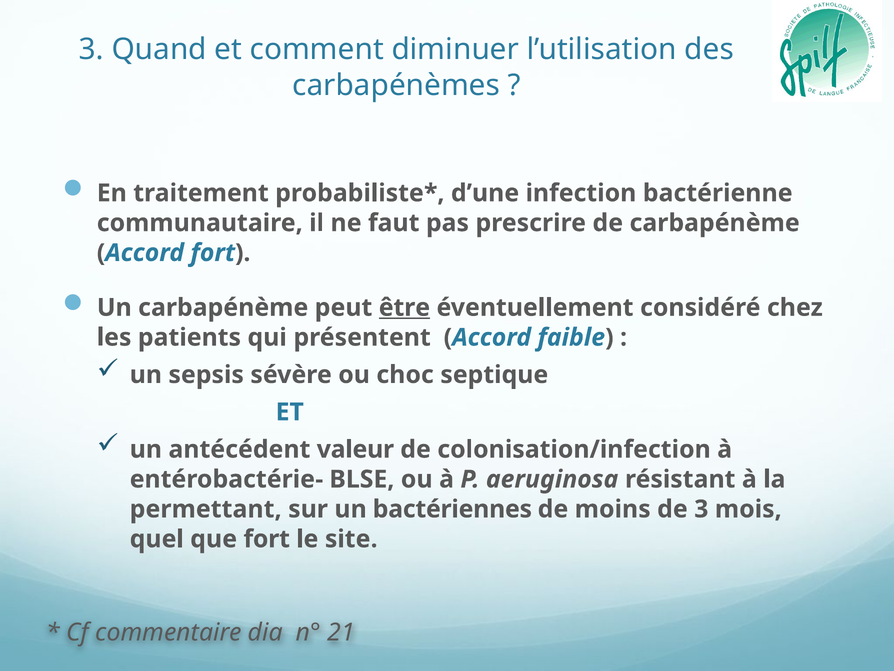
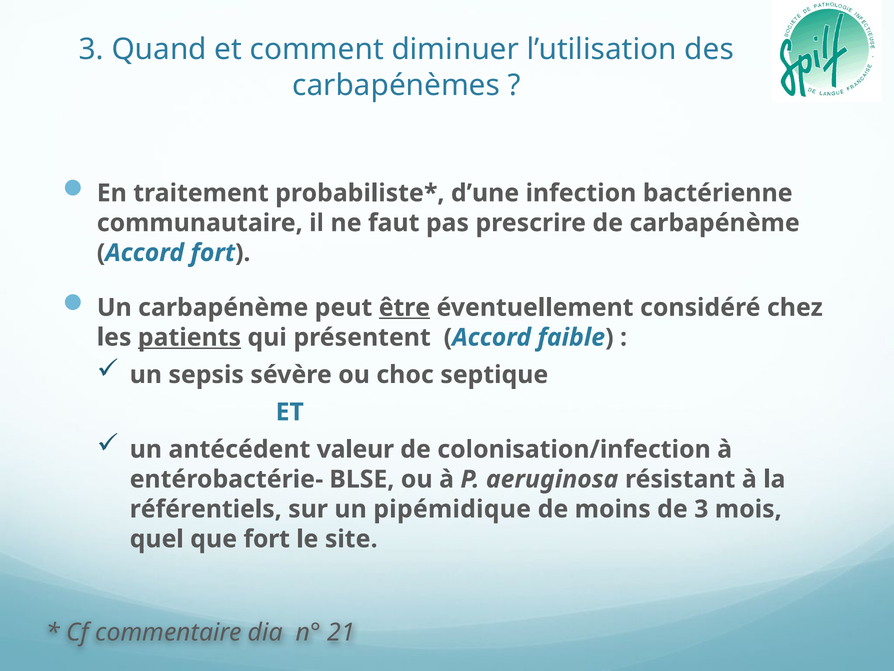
patients underline: none -> present (189, 337)
permettant: permettant -> référentiels (206, 509)
bactériennes: bactériennes -> pipémidique (452, 509)
